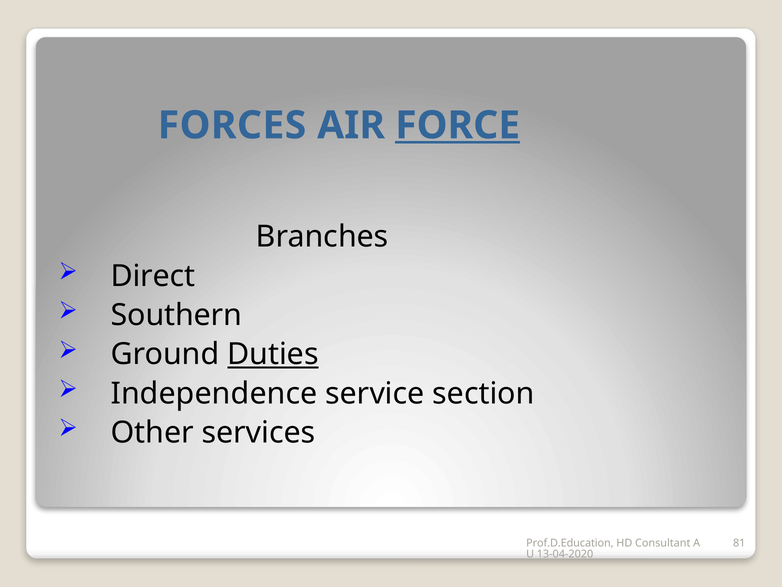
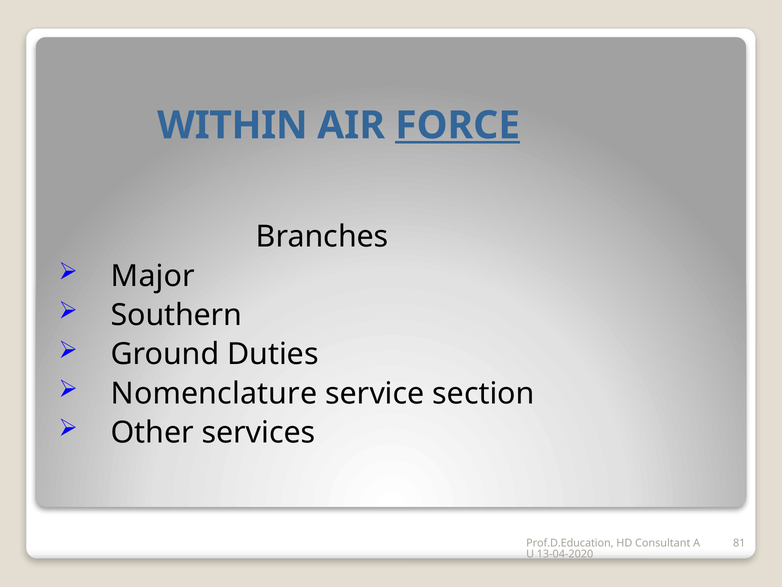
FORCES: FORCES -> WITHIN (232, 125)
Direct: Direct -> Major (153, 276)
Duties underline: present -> none (273, 354)
Independence: Independence -> Nomenclature (214, 393)
